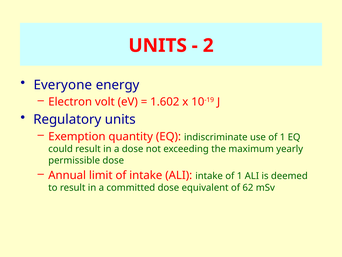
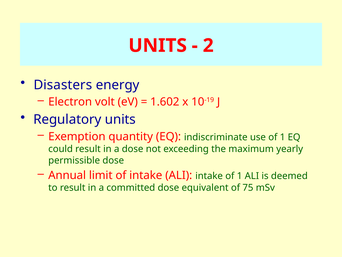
Everyone: Everyone -> Disasters (63, 85)
62: 62 -> 75 (248, 187)
